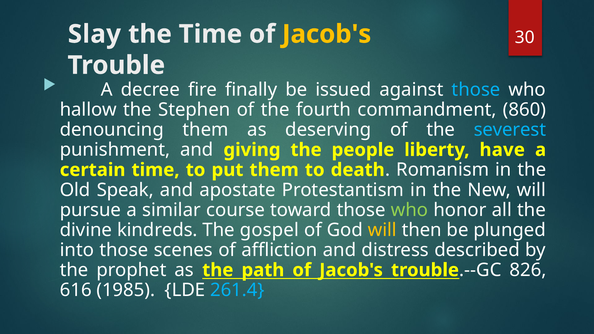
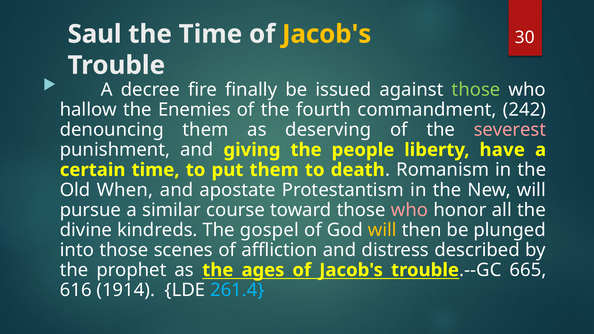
Slay: Slay -> Saul (95, 34)
those colour: light blue -> light green (476, 90)
Stephen: Stephen -> Enemies (194, 110)
860: 860 -> 242 (524, 110)
severest colour: light blue -> pink (510, 130)
Speak: Speak -> When (125, 190)
who colour: light green -> pink (410, 210)
path: path -> ages (263, 270)
826: 826 -> 665 (528, 270)
1985: 1985 -> 1914 (126, 290)
